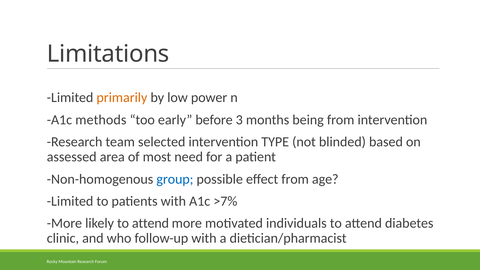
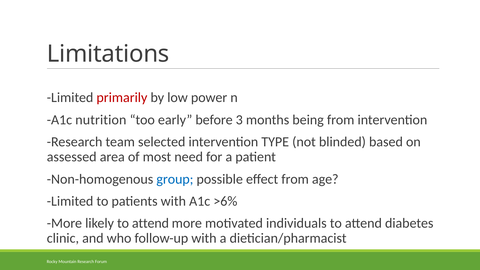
primarily colour: orange -> red (122, 98)
methods: methods -> nutrition (101, 120)
>7%: >7% -> >6% (225, 201)
